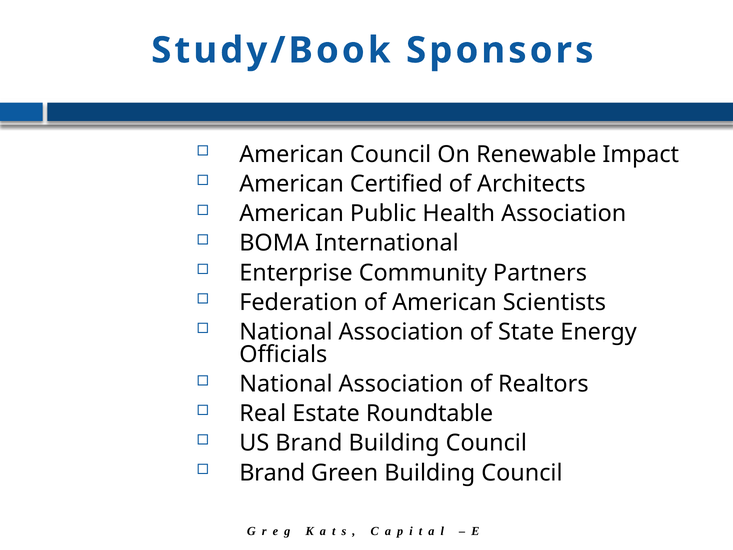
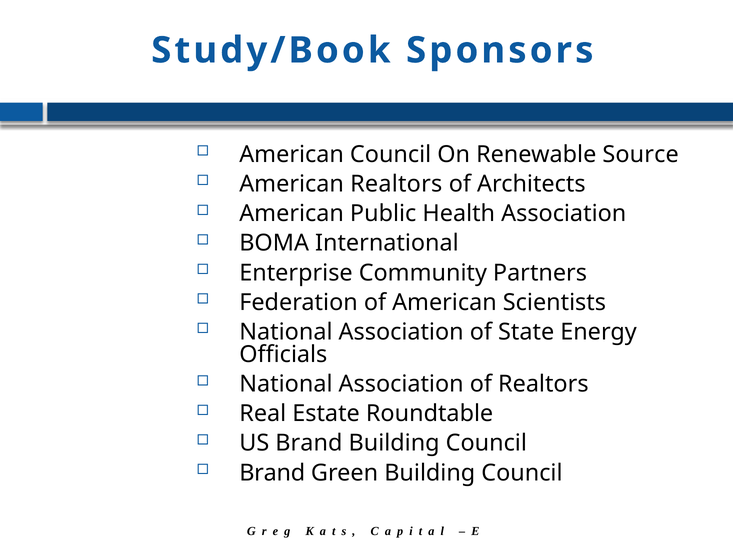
Impact: Impact -> Source (641, 154)
American Certified: Certified -> Realtors (396, 184)
